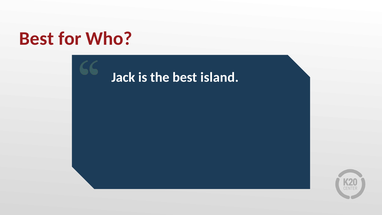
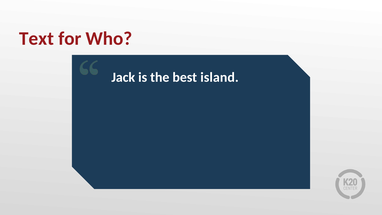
Best: Best -> Text (37, 39)
